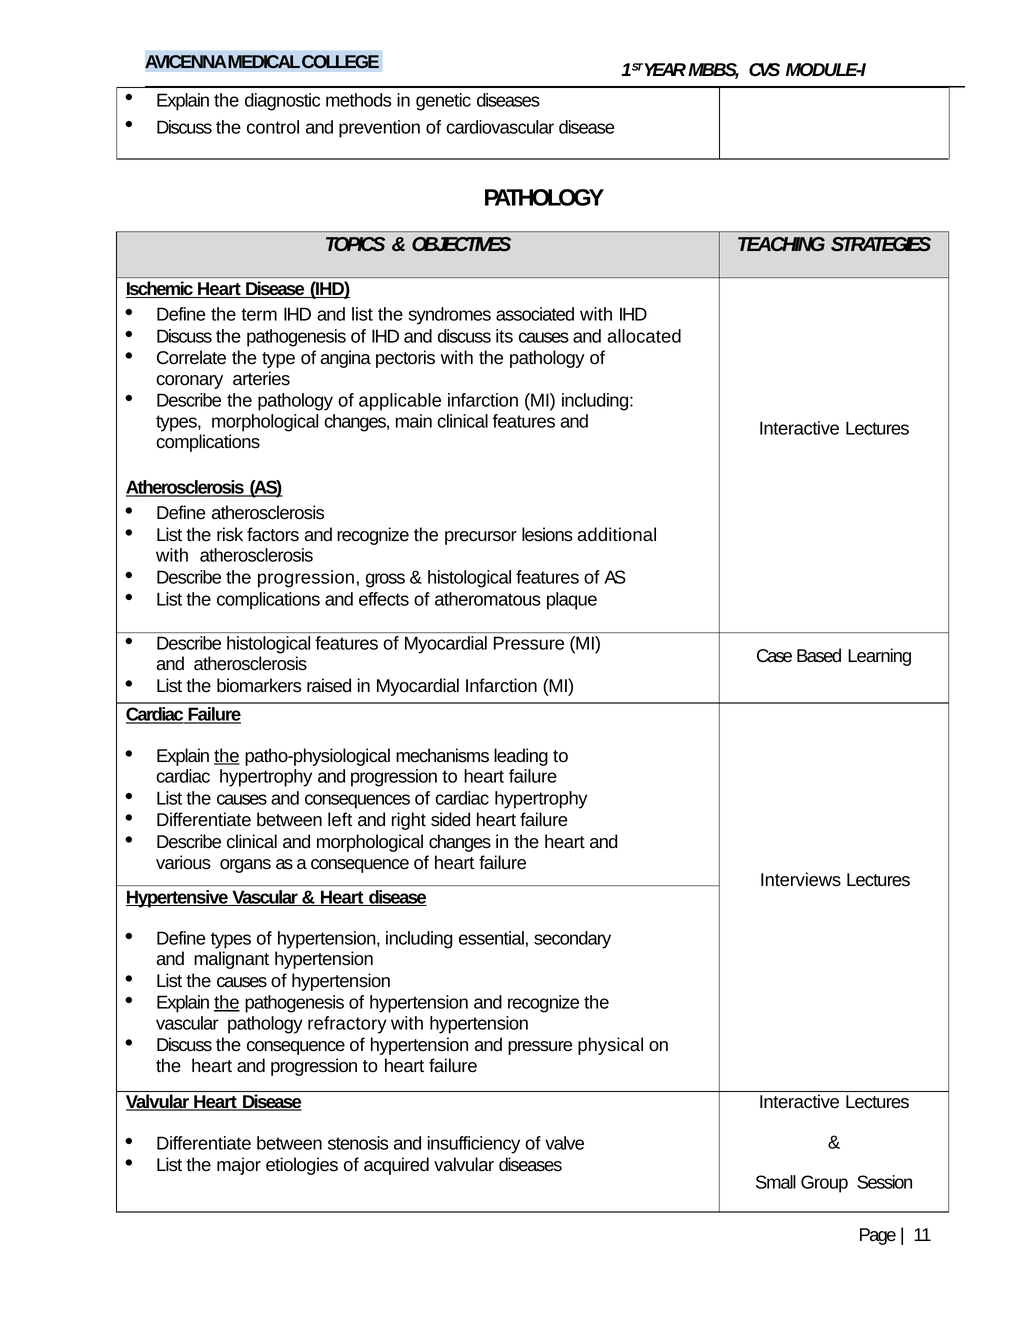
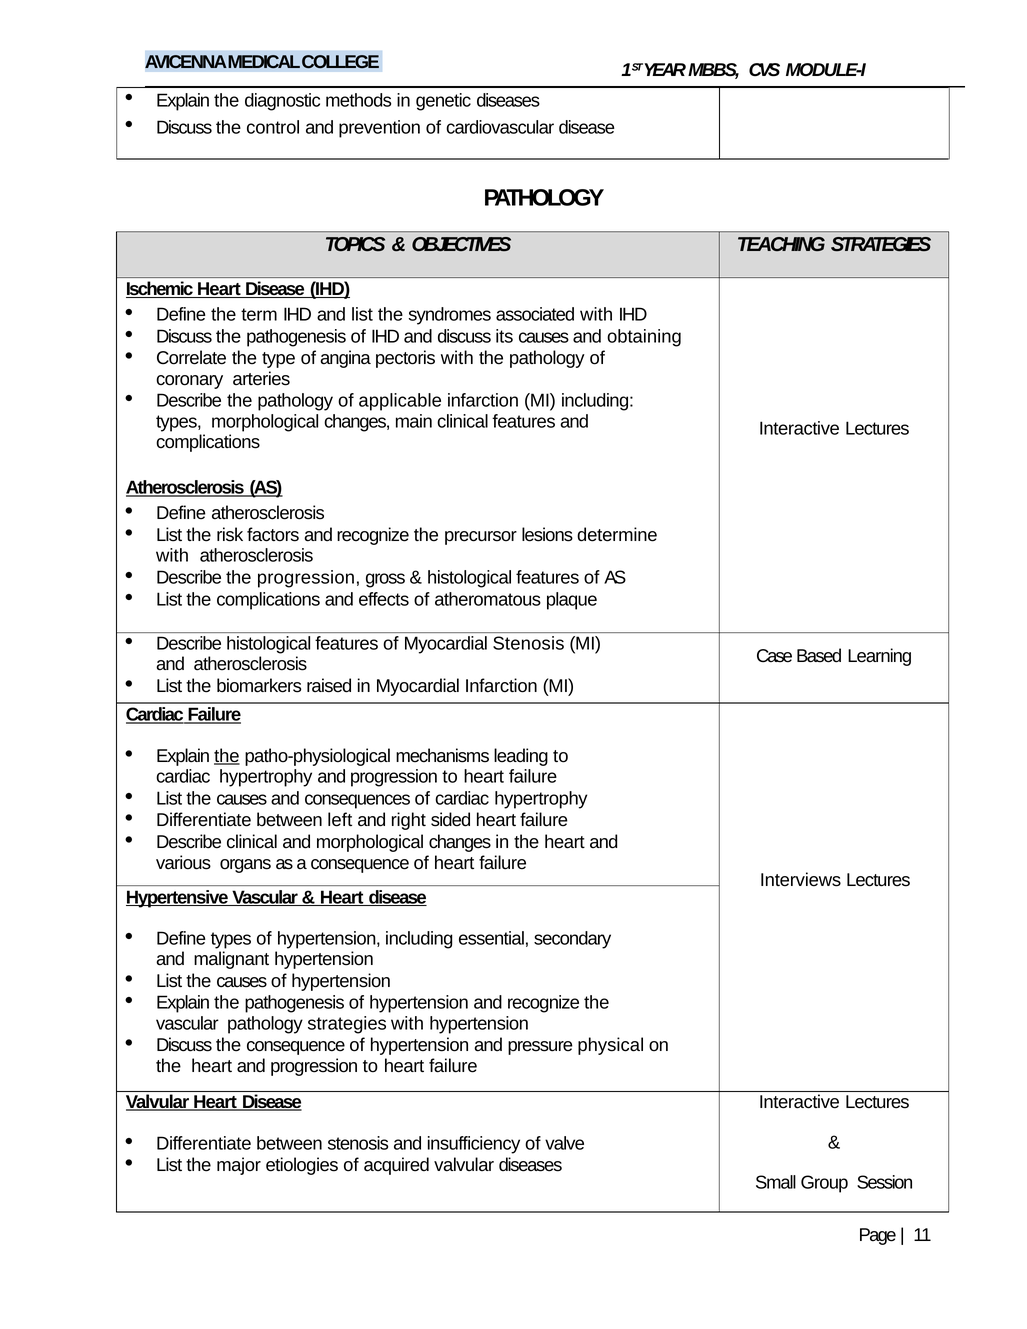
allocated: allocated -> obtaining (644, 336)
additional: additional -> determine (617, 535)
Myocardial Pressure: Pressure -> Stenosis (529, 644)
the underline: present -> none (227, 1003)
pathology refractory: refractory -> strategies (347, 1024)
